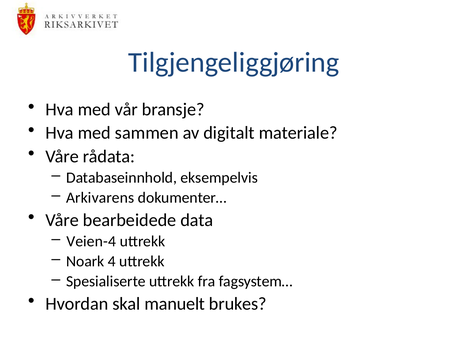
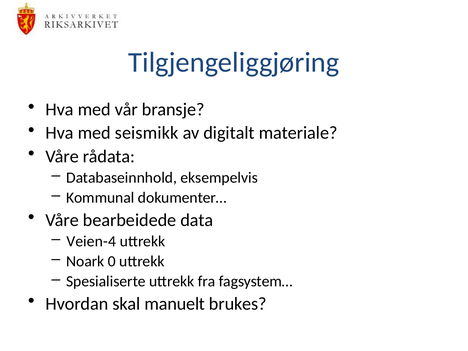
sammen: sammen -> seismikk (147, 133)
Arkivarens: Arkivarens -> Kommunal (100, 198)
4: 4 -> 0 (112, 261)
